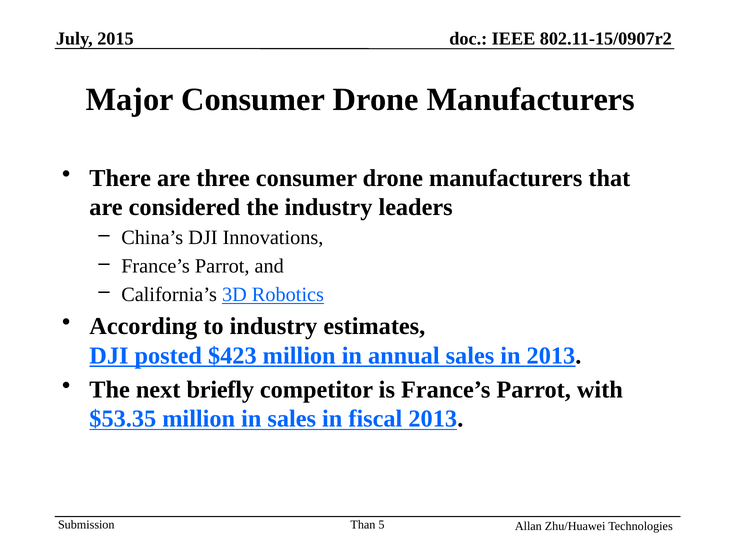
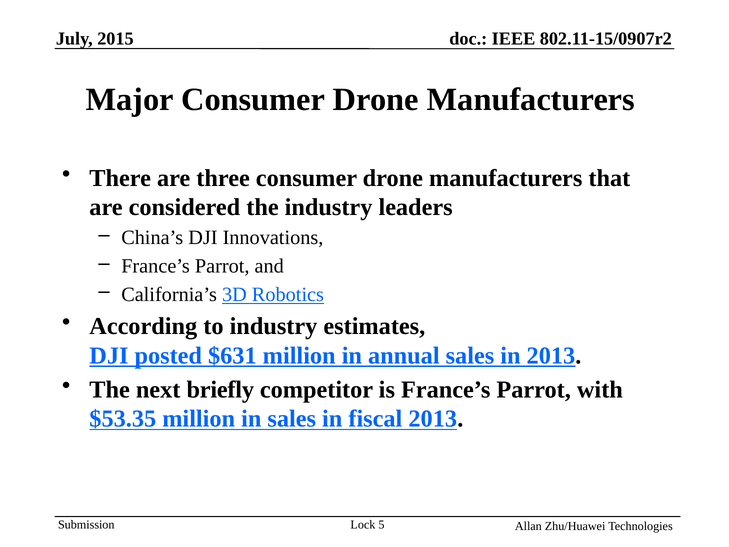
$423: $423 -> $631 (232, 355)
Than: Than -> Lock (363, 524)
